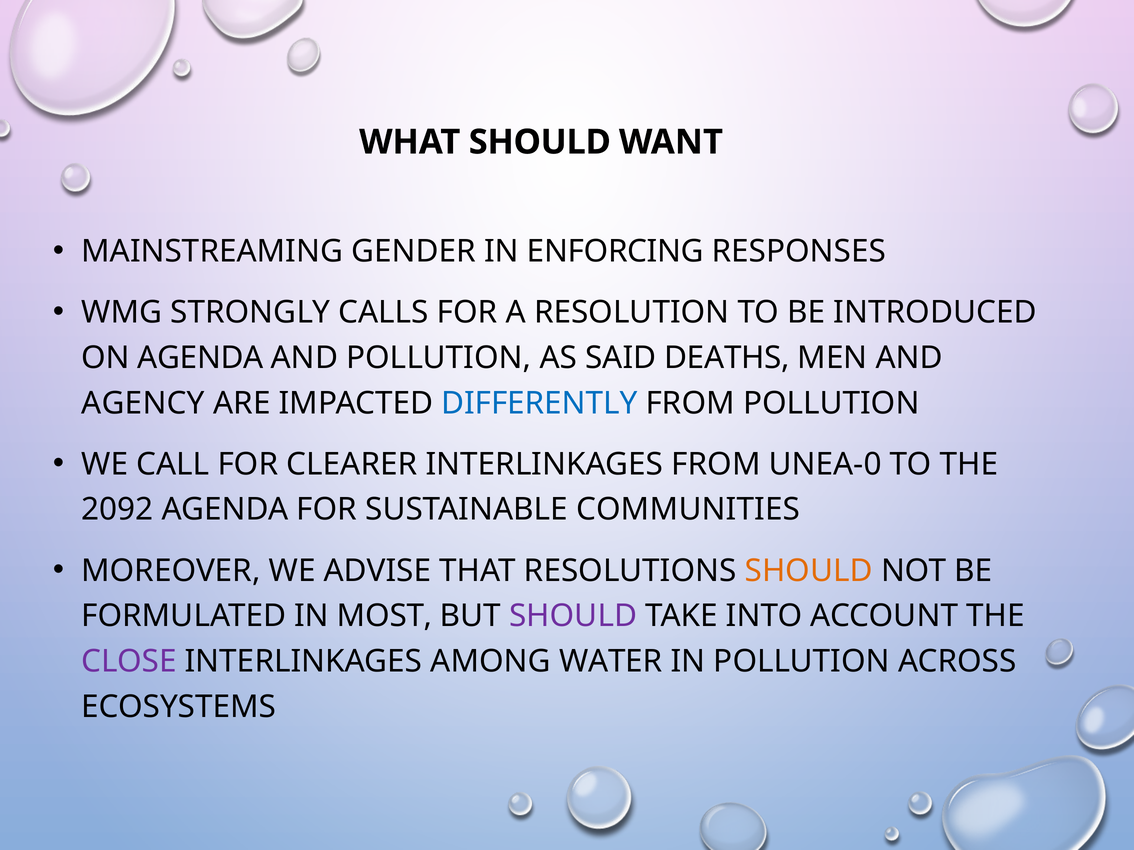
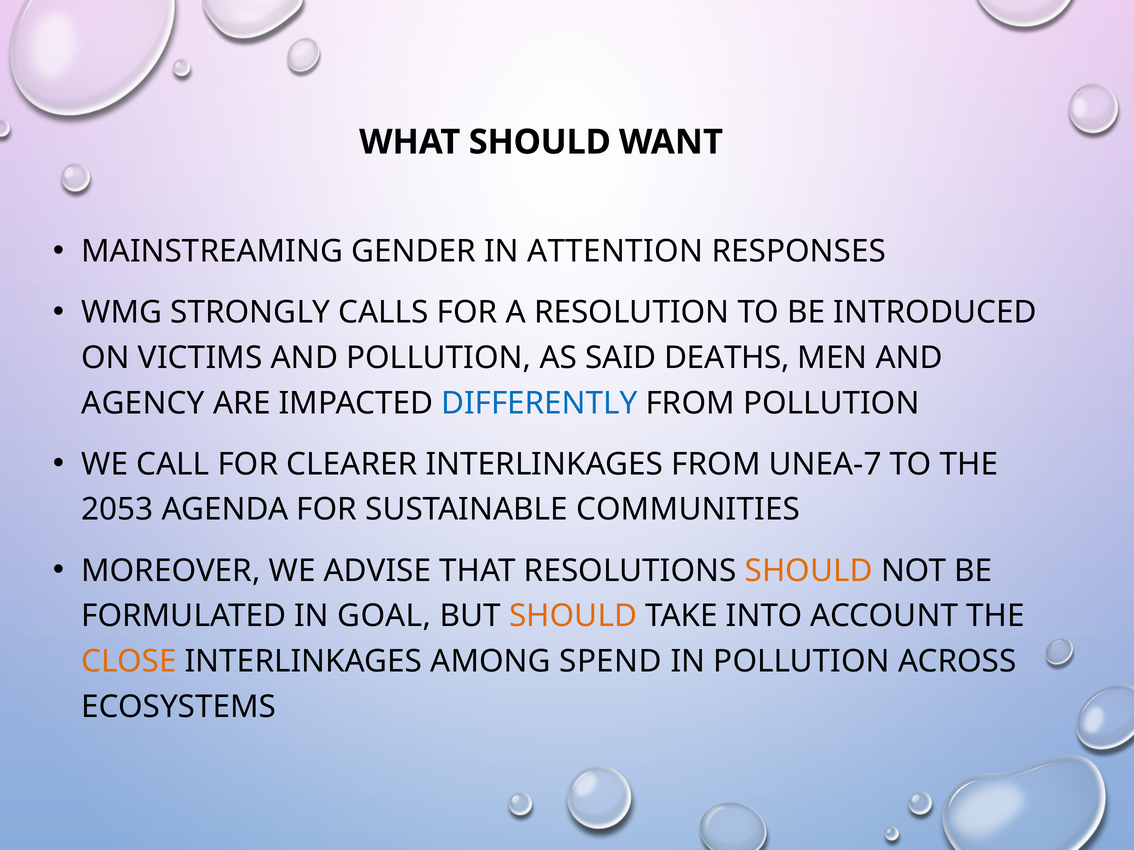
ENFORCING: ENFORCING -> ATTENTION (615, 252)
ON AGENDA: AGENDA -> VICTIMS (200, 358)
UNEA-0: UNEA-0 -> UNEA-7 (825, 465)
2092: 2092 -> 2053 (117, 510)
MOST: MOST -> GOAL (384, 616)
SHOULD colour: purple -> orange (573, 616)
CLOSE colour: purple -> orange (129, 662)
WATER: WATER -> SPEND (610, 662)
